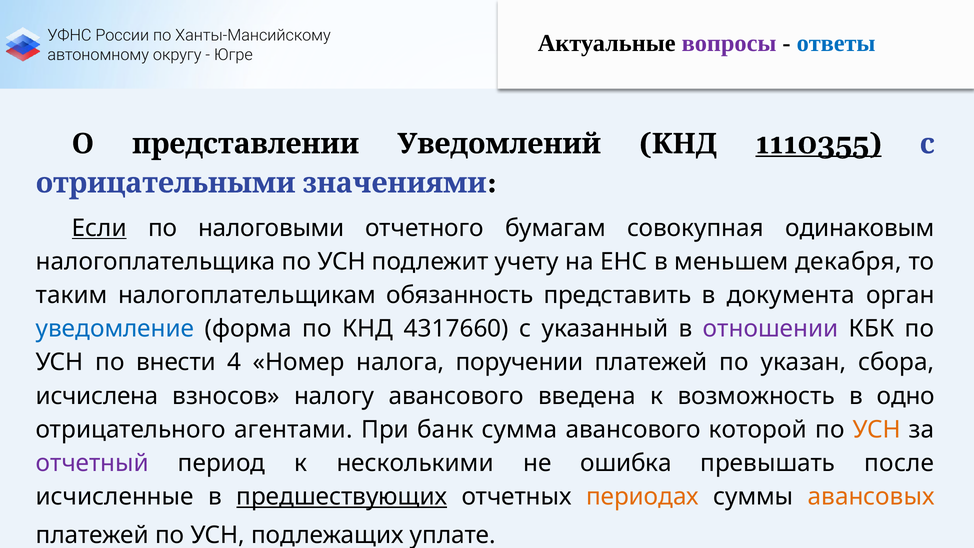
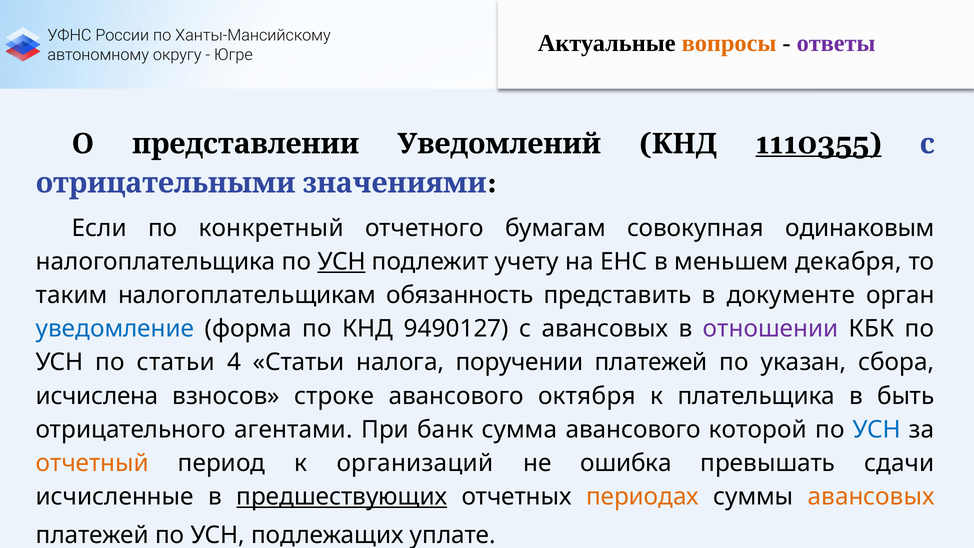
вопросы colour: purple -> orange (729, 43)
ответы colour: blue -> purple (836, 43)
Если underline: present -> none (99, 228)
налоговыми: налоговыми -> конкретный (271, 228)
УСН underline: none -> present (342, 262)
документа: документа -> документе (791, 295)
4317660: 4317660 -> 9490127 (456, 329)
с указанный: указанный -> авансовых (605, 329)
по внести: внести -> статьи (176, 362)
4 Номер: Номер -> Статьи (299, 362)
налогу: налогу -> строке (334, 396)
введена: введена -> октября (587, 396)
возможность: возможность -> плательщика (756, 396)
одно: одно -> быть (906, 396)
УСН colour: orange -> blue (877, 430)
отчетный colour: purple -> orange (92, 463)
несколькими: несколькими -> организаций (415, 463)
после: после -> сдачи (899, 463)
